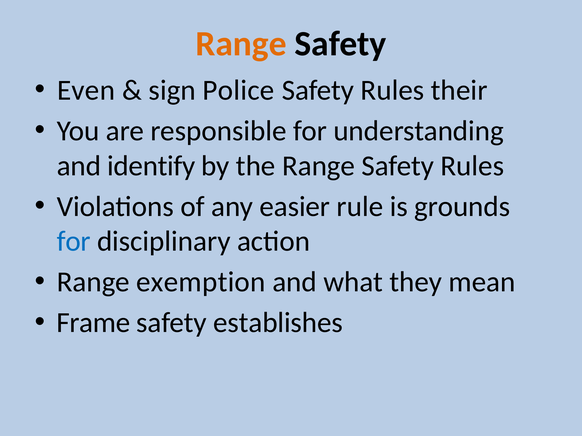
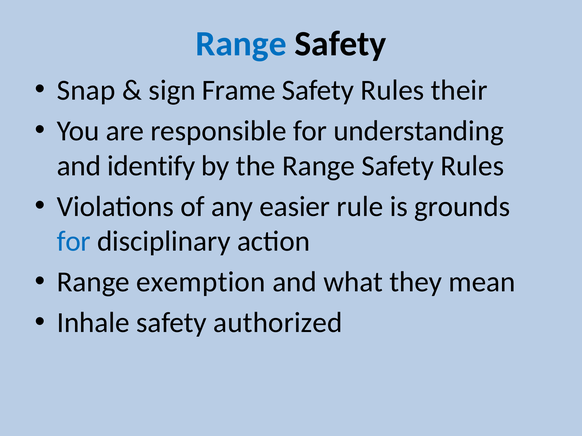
Range colour: orange -> blue (241, 44)
Even: Even -> Snap (86, 90)
Police: Police -> Frame (239, 90)
Frame: Frame -> Inhale (93, 323)
establishes: establishes -> authorized (278, 323)
